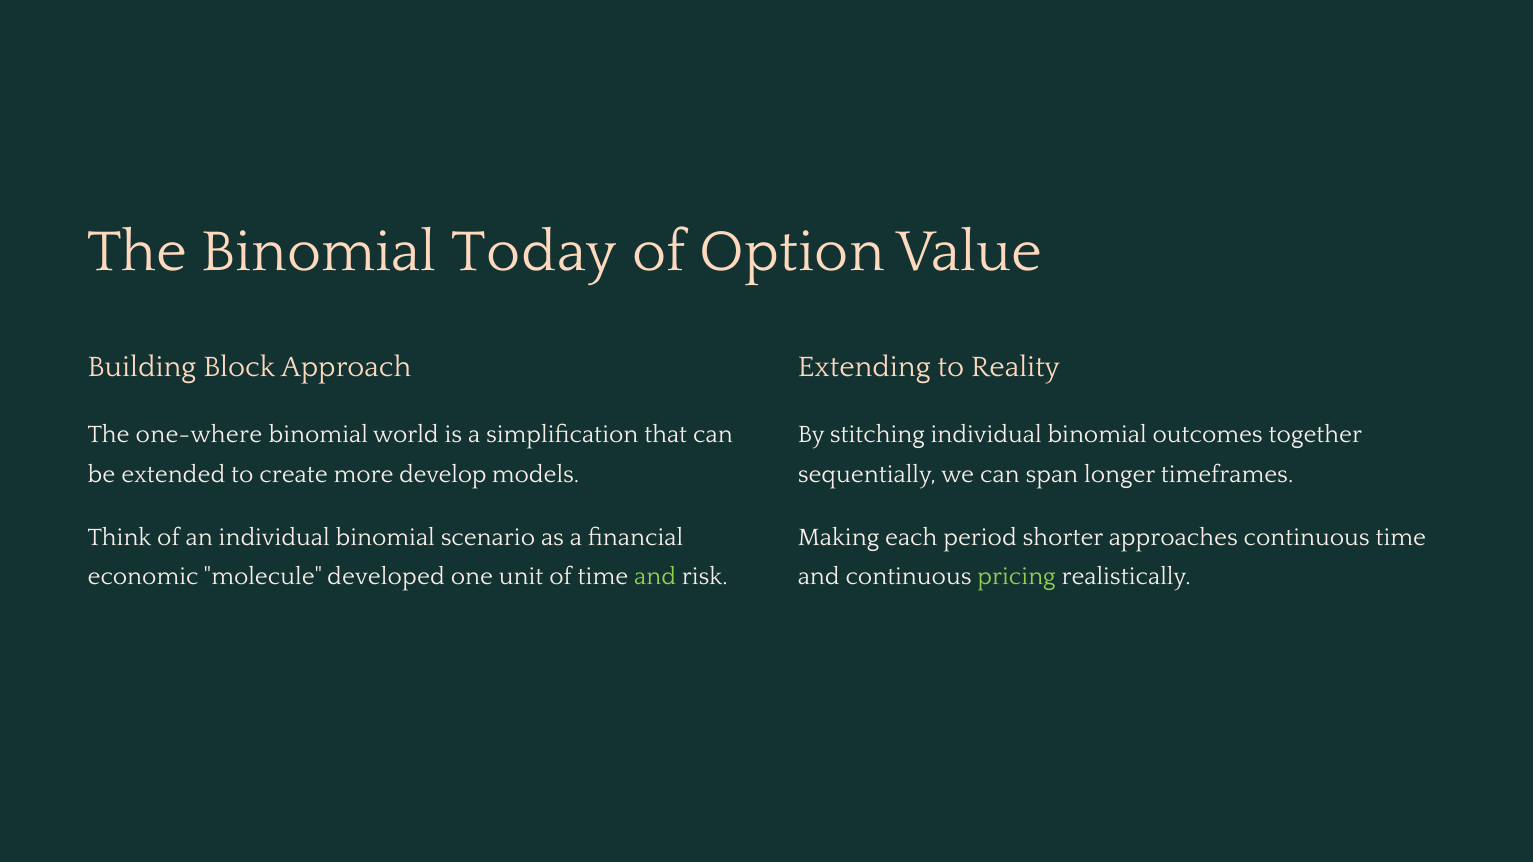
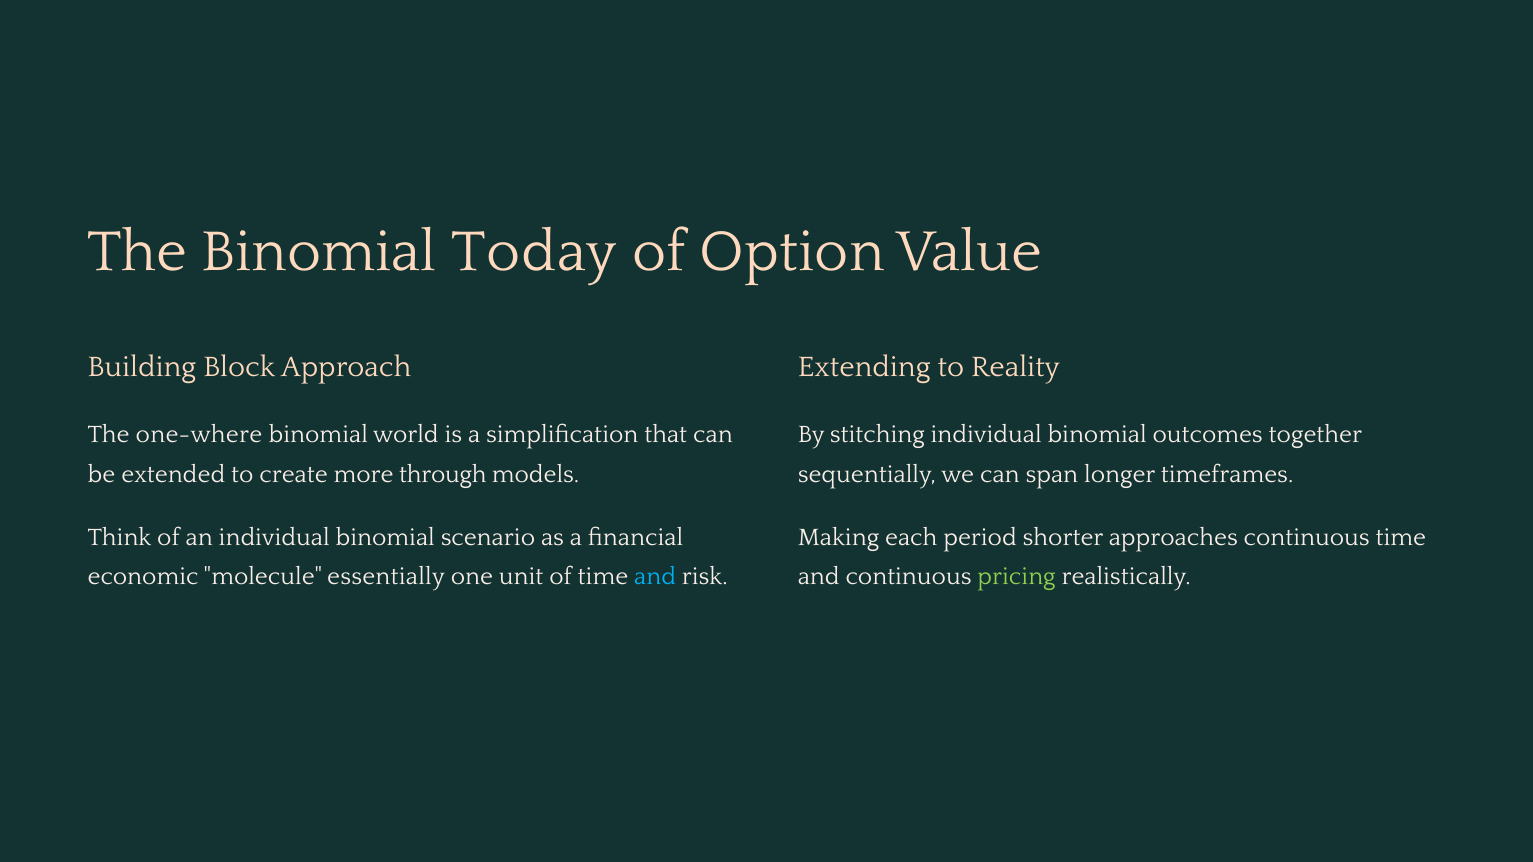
develop: develop -> through (443, 474)
developed: developed -> essentially (386, 577)
and colour: light green -> light blue (655, 577)
